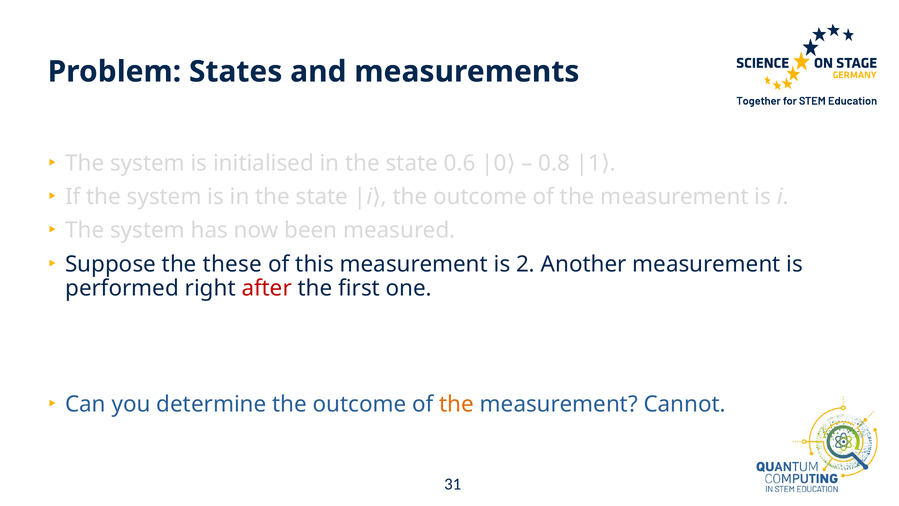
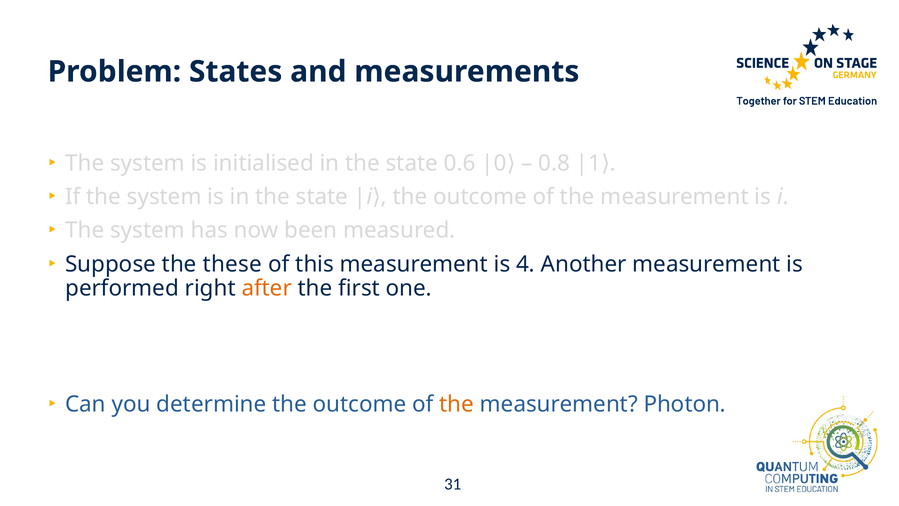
2: 2 -> 4 (526, 264)
after colour: red -> orange (267, 288)
Cannot: Cannot -> Photon (685, 404)
